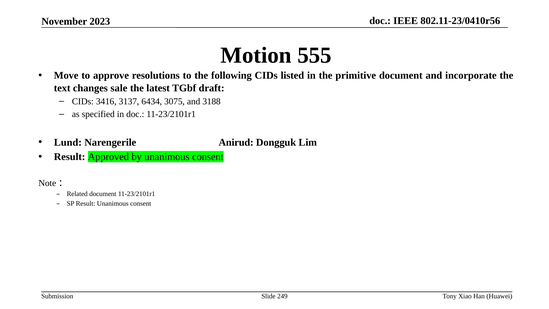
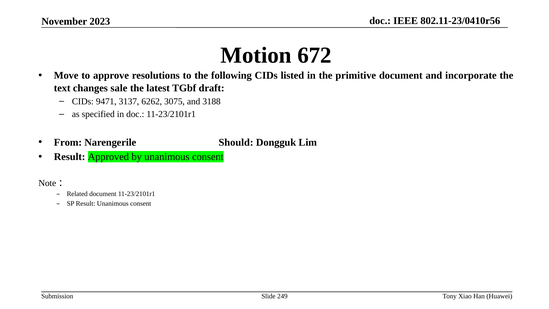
555: 555 -> 672 (315, 55)
3416: 3416 -> 9471 (106, 101)
6434: 6434 -> 6262 (152, 101)
Lund: Lund -> From (68, 142)
Anirud: Anirud -> Should (236, 142)
